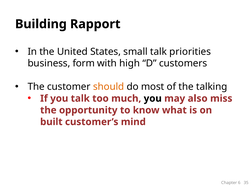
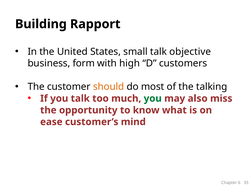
priorities: priorities -> objective (190, 52)
you colour: black -> green (153, 99)
built: built -> ease (51, 122)
